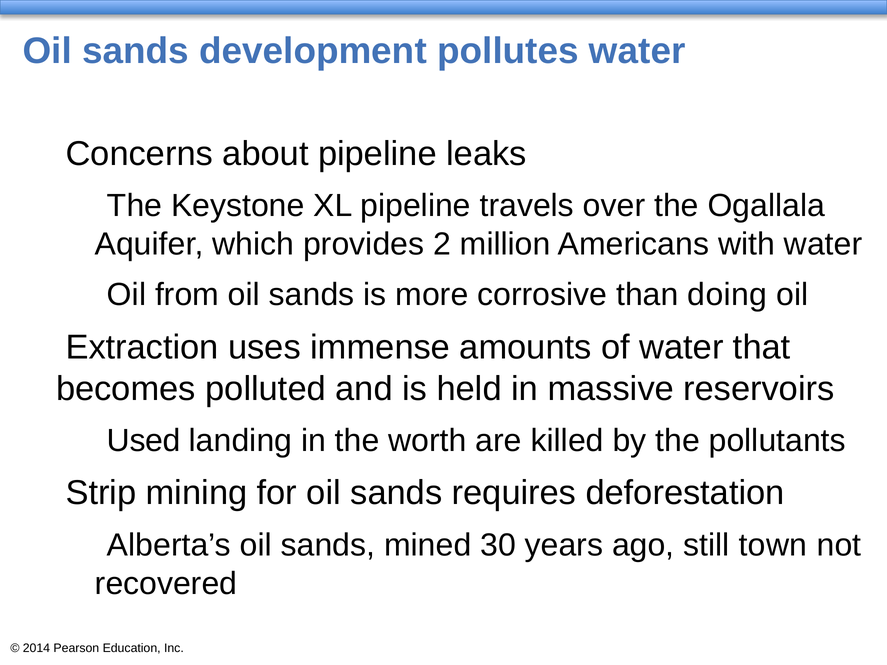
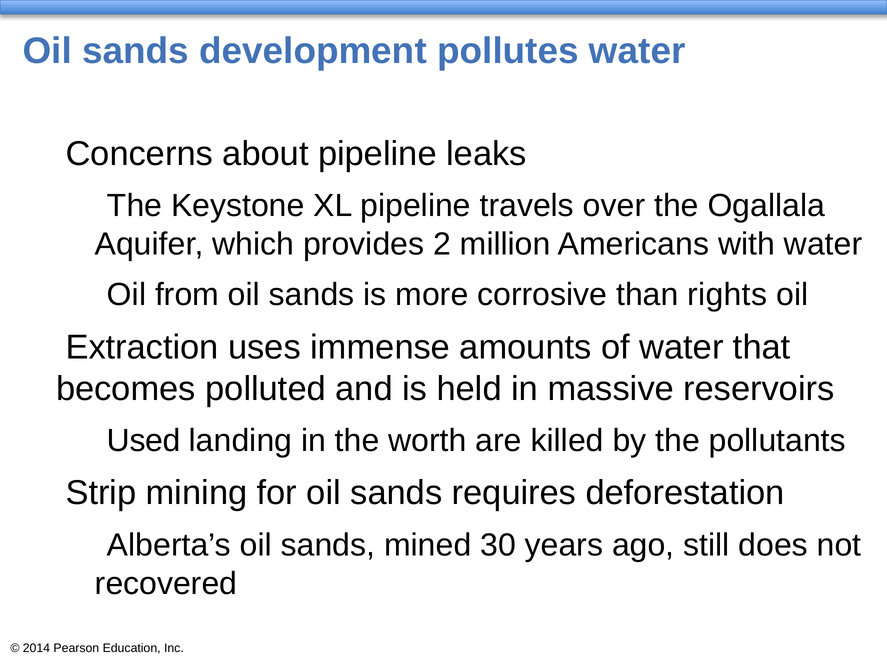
doing: doing -> rights (727, 295)
town: town -> does (773, 545)
